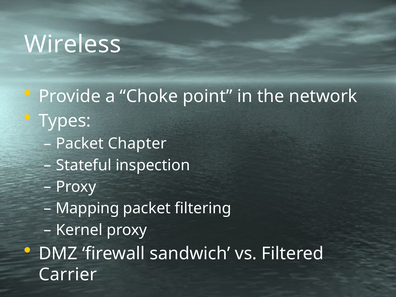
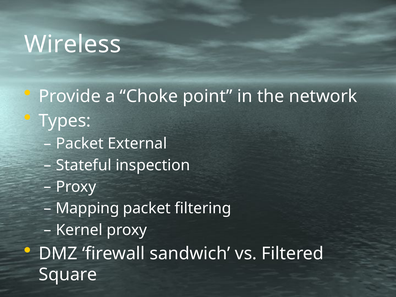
Chapter: Chapter -> External (137, 144)
Carrier: Carrier -> Square (68, 275)
